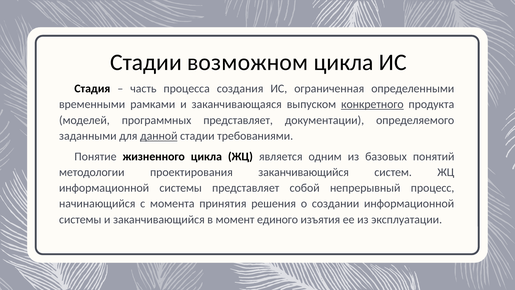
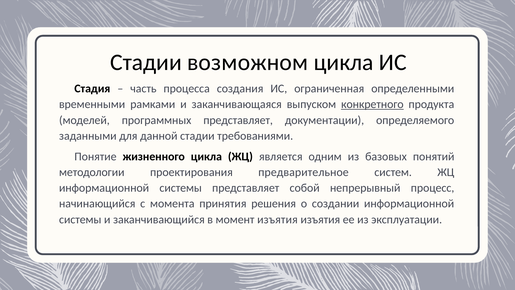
данной underline: present -> none (159, 136)
проектирования заканчивающийся: заканчивающийся -> предварительное (304, 172)
момент единого: единого -> изъятия (277, 219)
